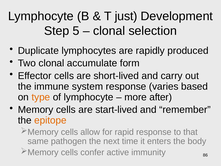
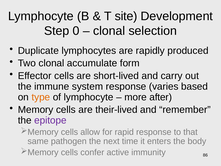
just: just -> site (126, 16)
5: 5 -> 0 (76, 31)
start-lived: start-lived -> their-lived (116, 110)
epitope colour: orange -> purple (50, 120)
